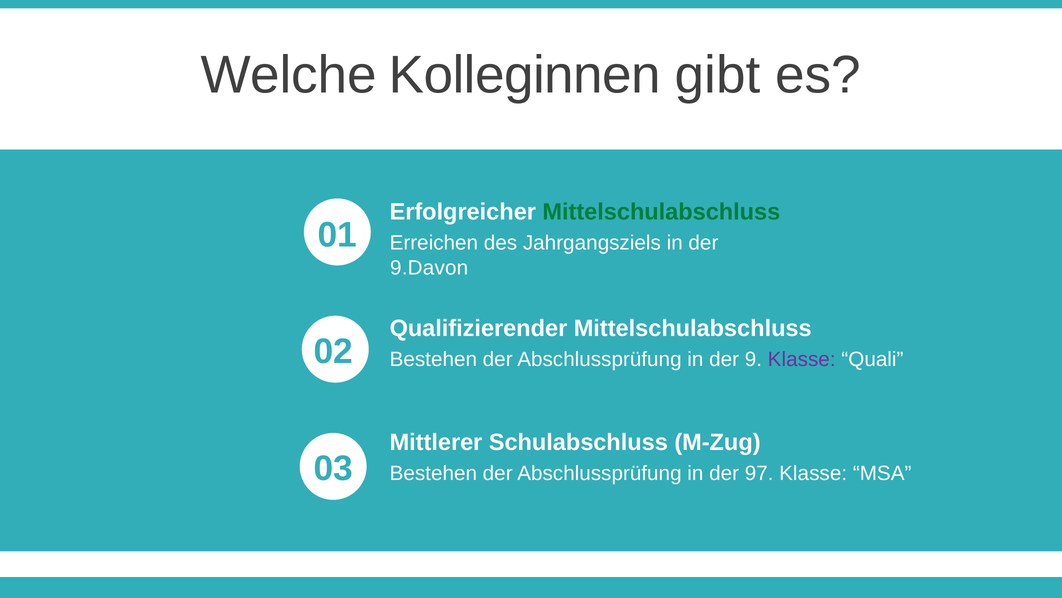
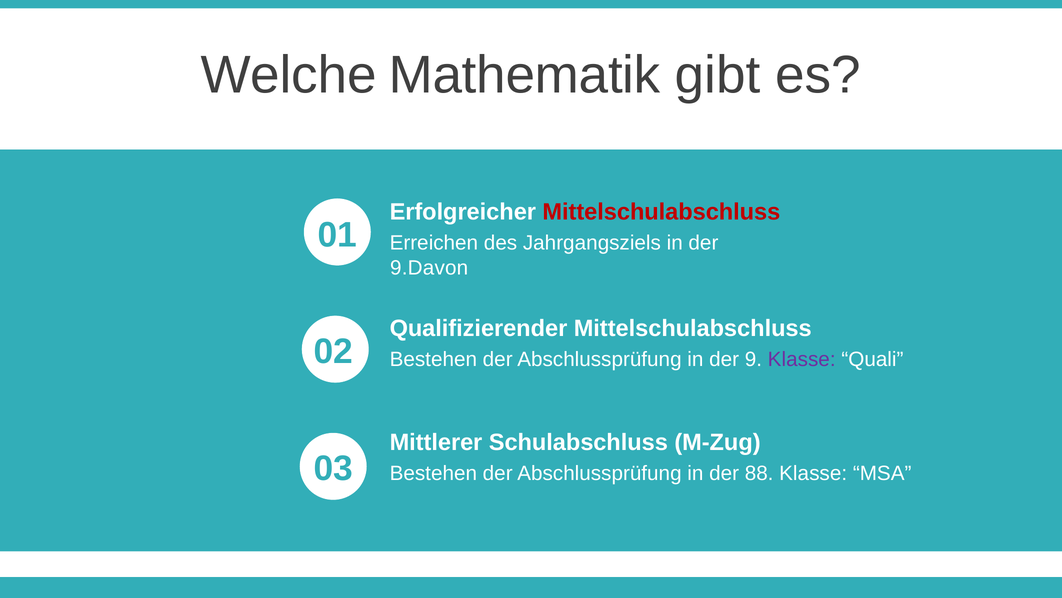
Kolleginnen: Kolleginnen -> Mathematik (525, 75)
Mittelschulabschluss colour: green -> red (661, 212)
97: 97 -> 88 (759, 473)
